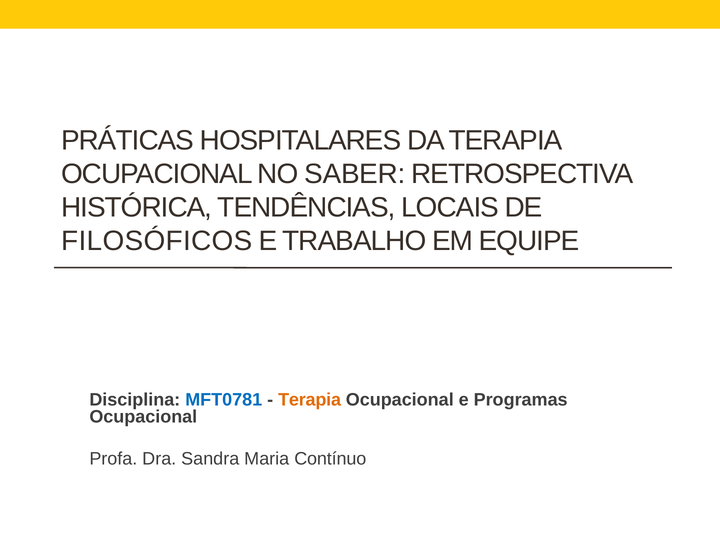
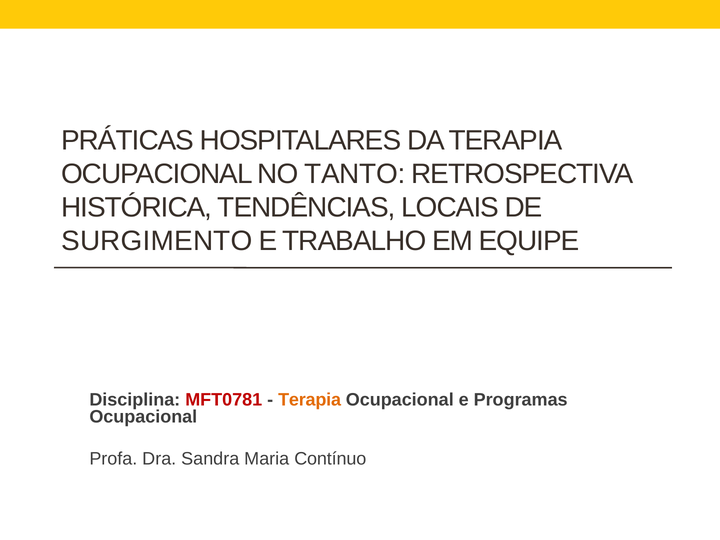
SABER: SABER -> TANTO (355, 174)
FILOSÓFICOS: FILOSÓFICOS -> SURGIMENTO (157, 241)
MFT0781 colour: blue -> red (224, 400)
